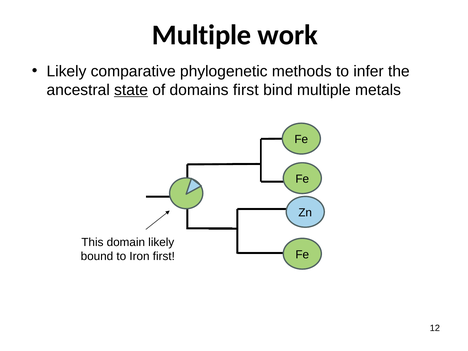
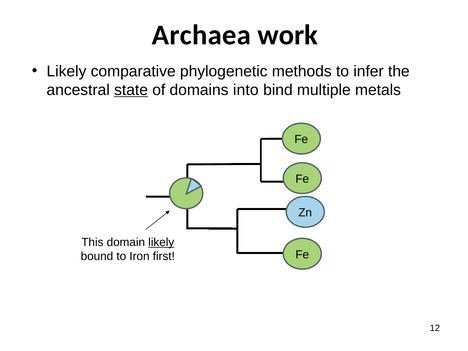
Multiple: Multiple -> Archaea (201, 35)
domains first: first -> into (246, 90)
likely underline: none -> present (161, 242)
